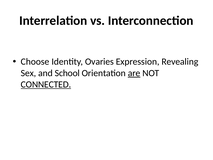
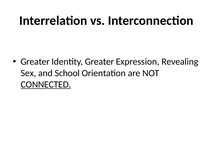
Choose: Choose -> Greater (35, 62)
Identity Ovaries: Ovaries -> Greater (99, 62)
are underline: present -> none (134, 73)
